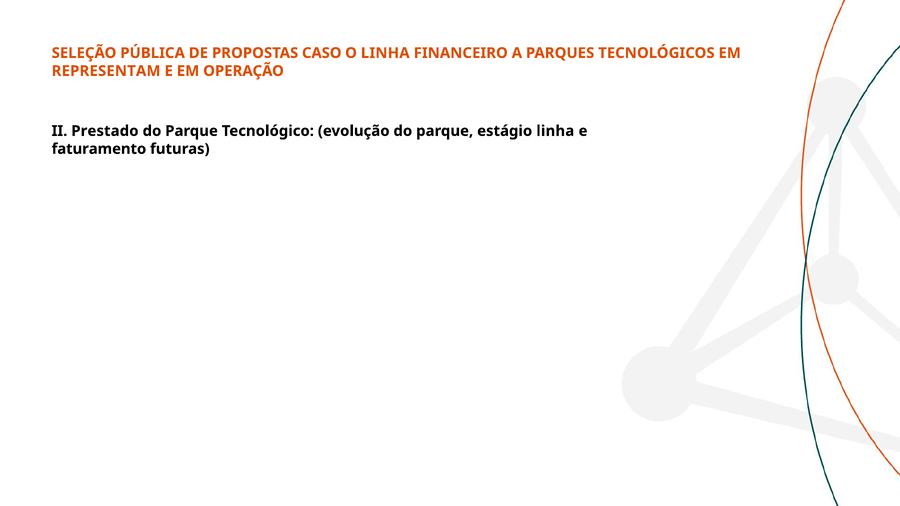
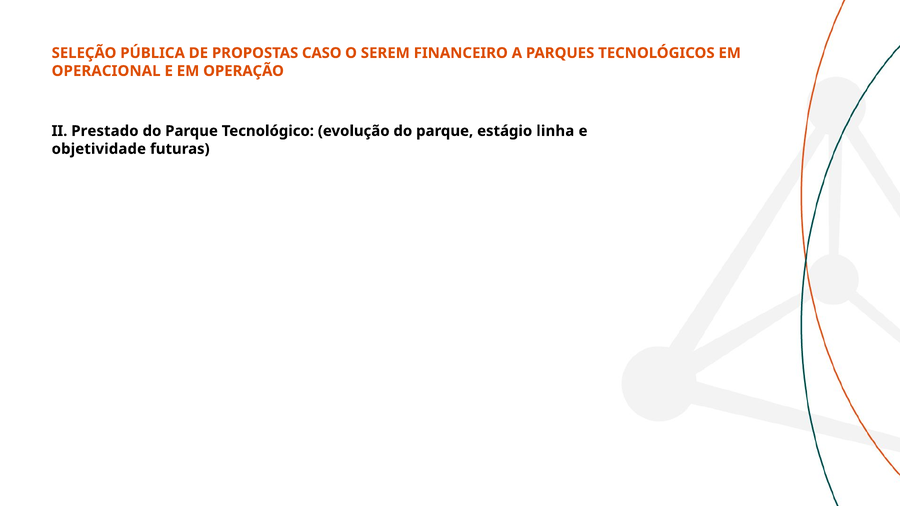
O LINHA: LINHA -> SEREM (385, 53)
REPRESENTAM: REPRESENTAM -> OPERACIONAL (106, 71)
faturamento: faturamento -> objetividade (99, 149)
